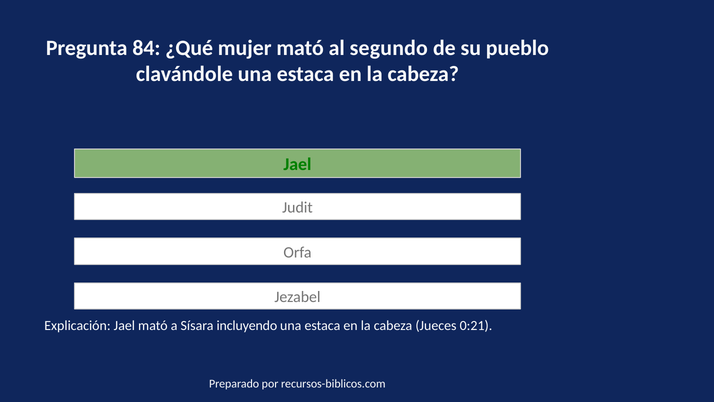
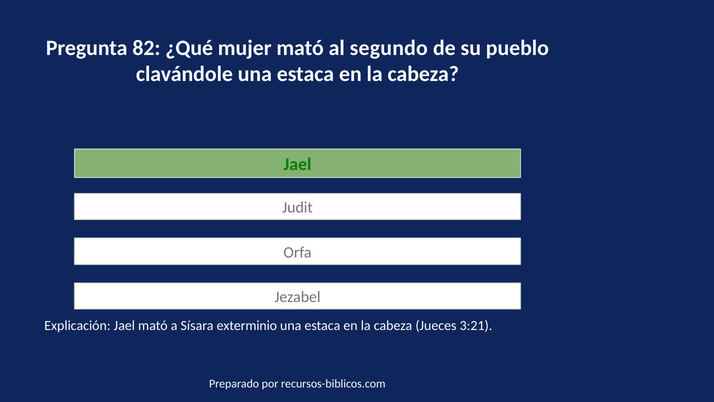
84: 84 -> 82 (146, 48)
incluyendo: incluyendo -> exterminio (247, 325)
0:21: 0:21 -> 3:21 (476, 325)
